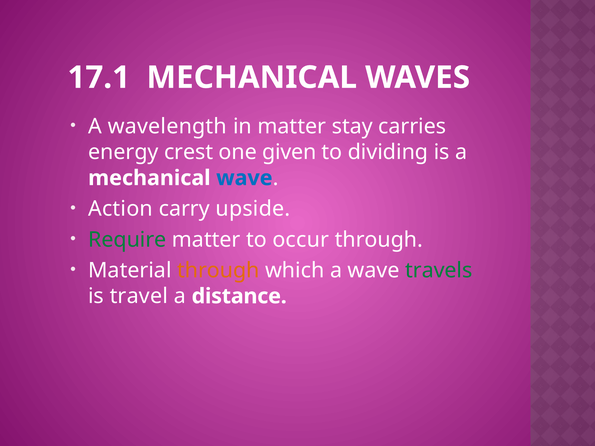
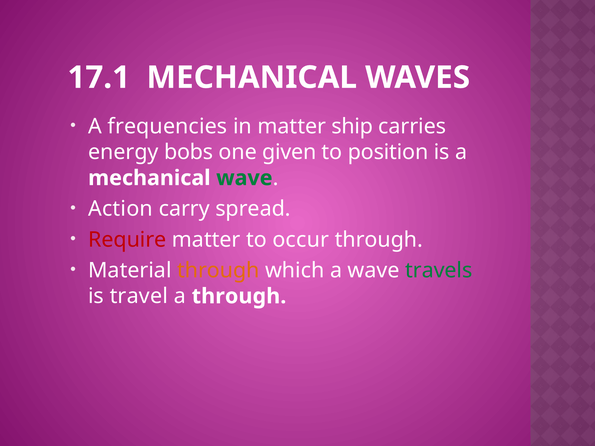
wavelength: wavelength -> frequencies (167, 126)
stay: stay -> ship (352, 126)
crest: crest -> bobs (189, 152)
dividing: dividing -> position (388, 152)
wave colour: blue -> green (244, 178)
upside: upside -> spread (253, 209)
Require colour: green -> red (127, 240)
a distance: distance -> through (239, 296)
